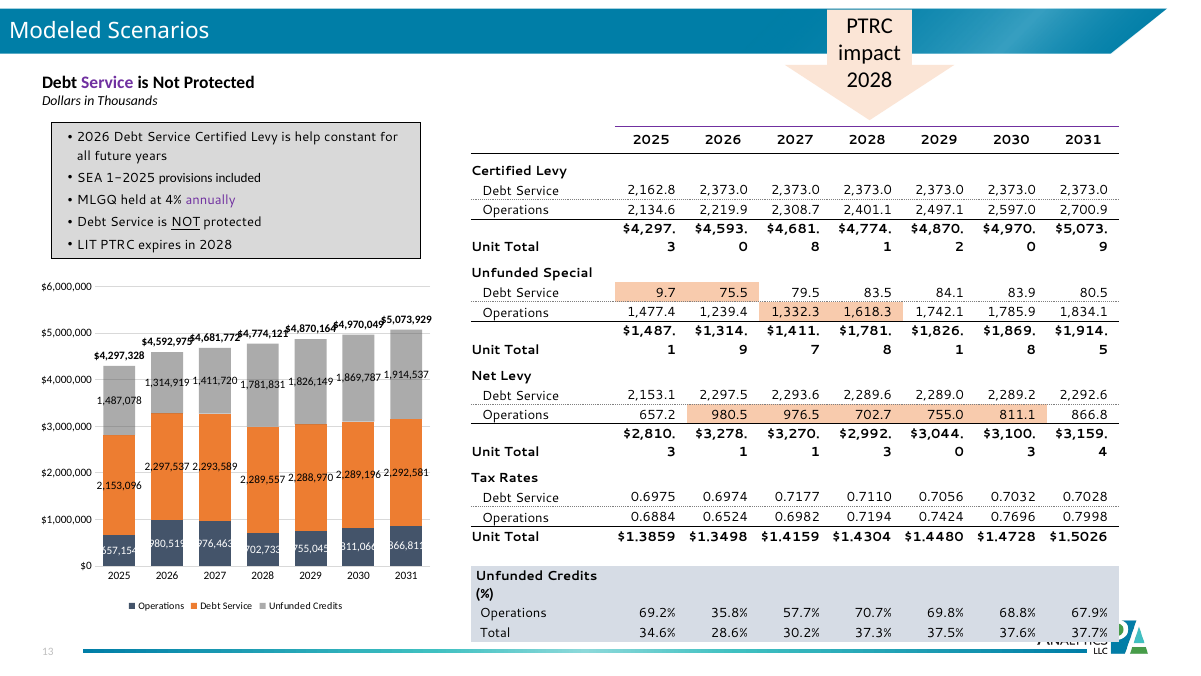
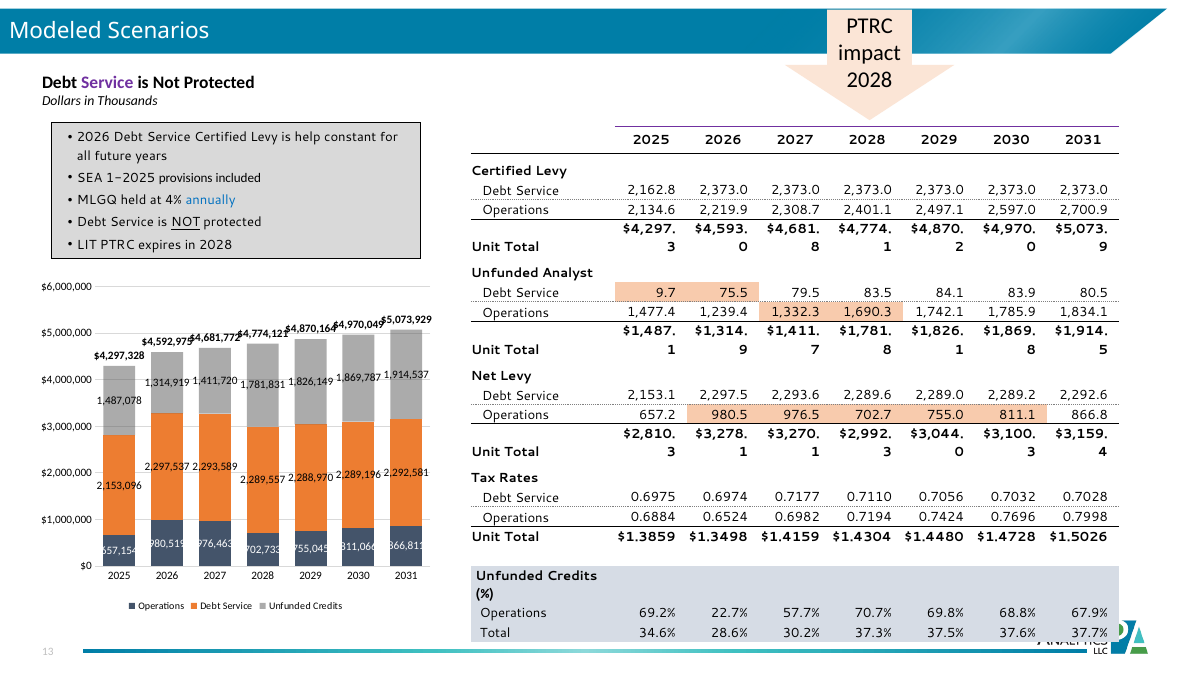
annually colour: purple -> blue (211, 200)
Special: Special -> Analyst (568, 273)
1,618.3: 1,618.3 -> 1,690.3 (868, 312)
35.8%: 35.8% -> 22.7% (729, 613)
